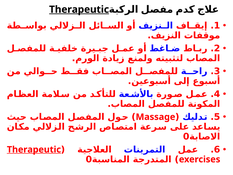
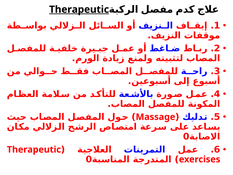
Therapeutic underline: present -> none (34, 149)
